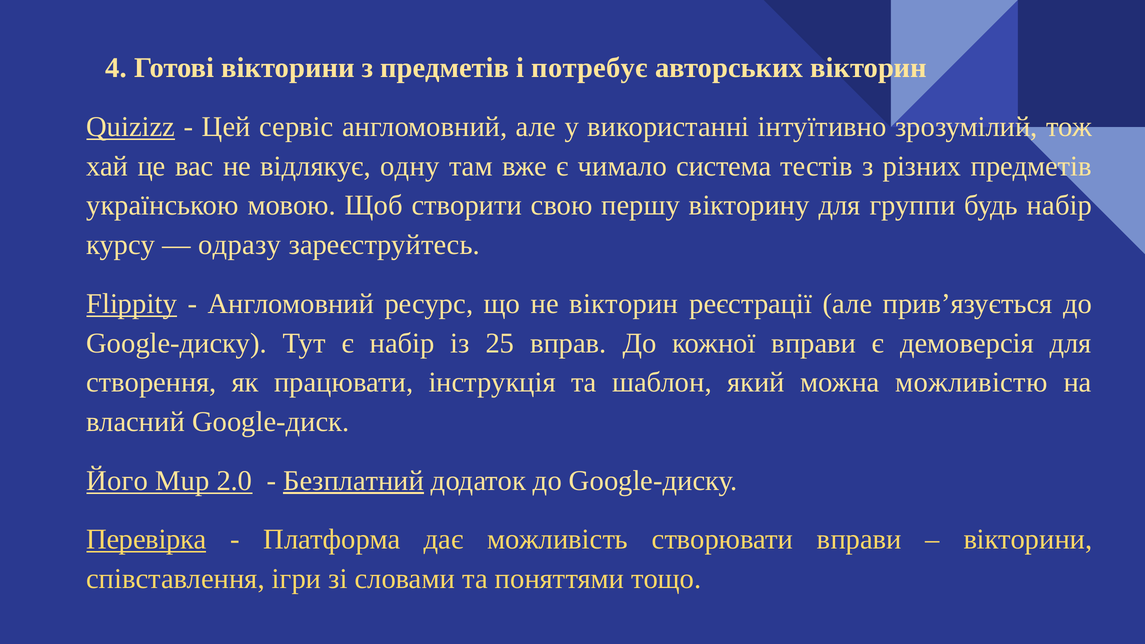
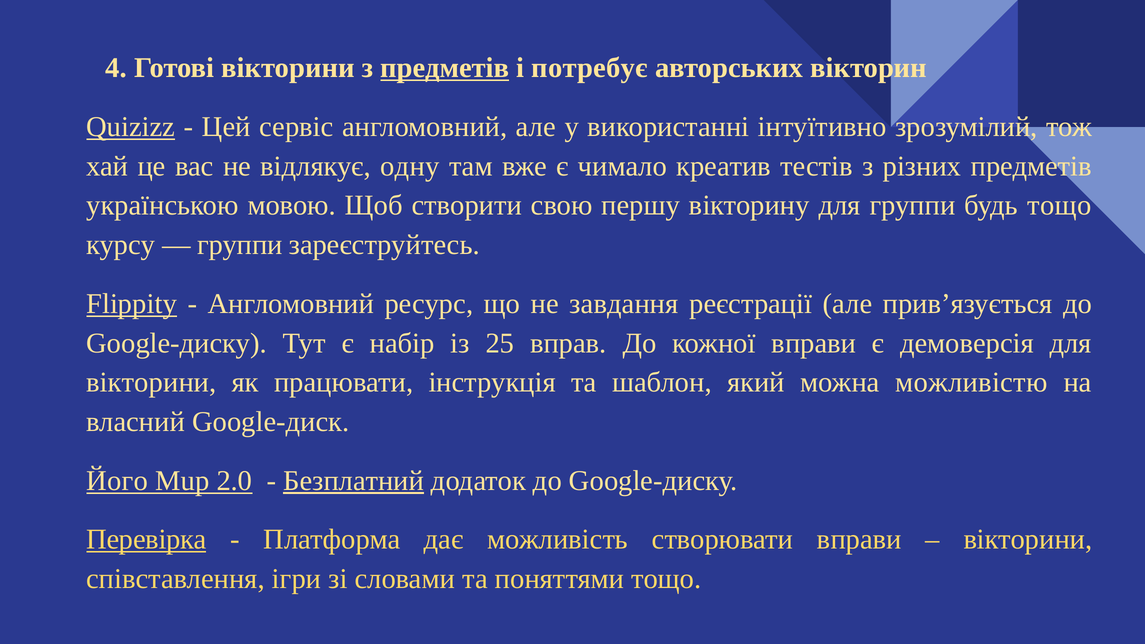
предметів underline: none -> present (445, 68)
система: система -> креатив (724, 166)
будь набір: набір -> тощо (1059, 206)
одразу: одразу -> группи (240, 245)
не вікторин: вікторин -> завдання (624, 304)
створення: створення -> вікторини (151, 383)
